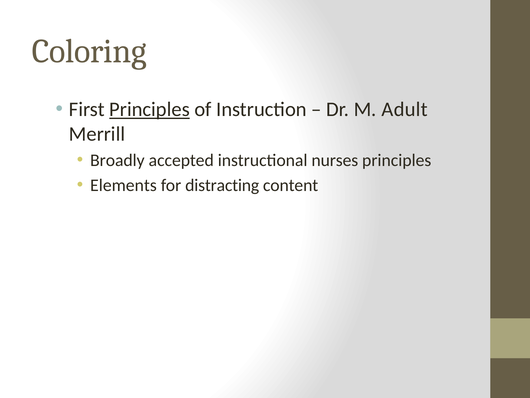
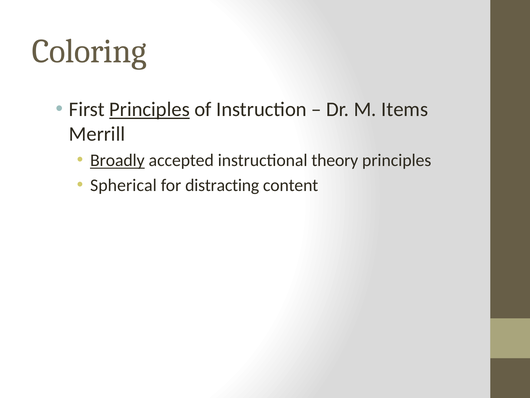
Adult: Adult -> Items (405, 109)
Broadly underline: none -> present (117, 160)
nurses: nurses -> theory (335, 160)
Elements: Elements -> Spherical (123, 185)
